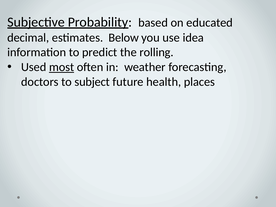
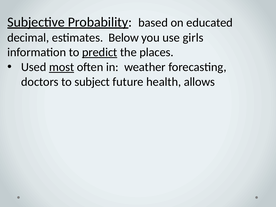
idea: idea -> girls (193, 38)
predict underline: none -> present (100, 52)
rolling: rolling -> places (157, 52)
places: places -> allows (199, 82)
